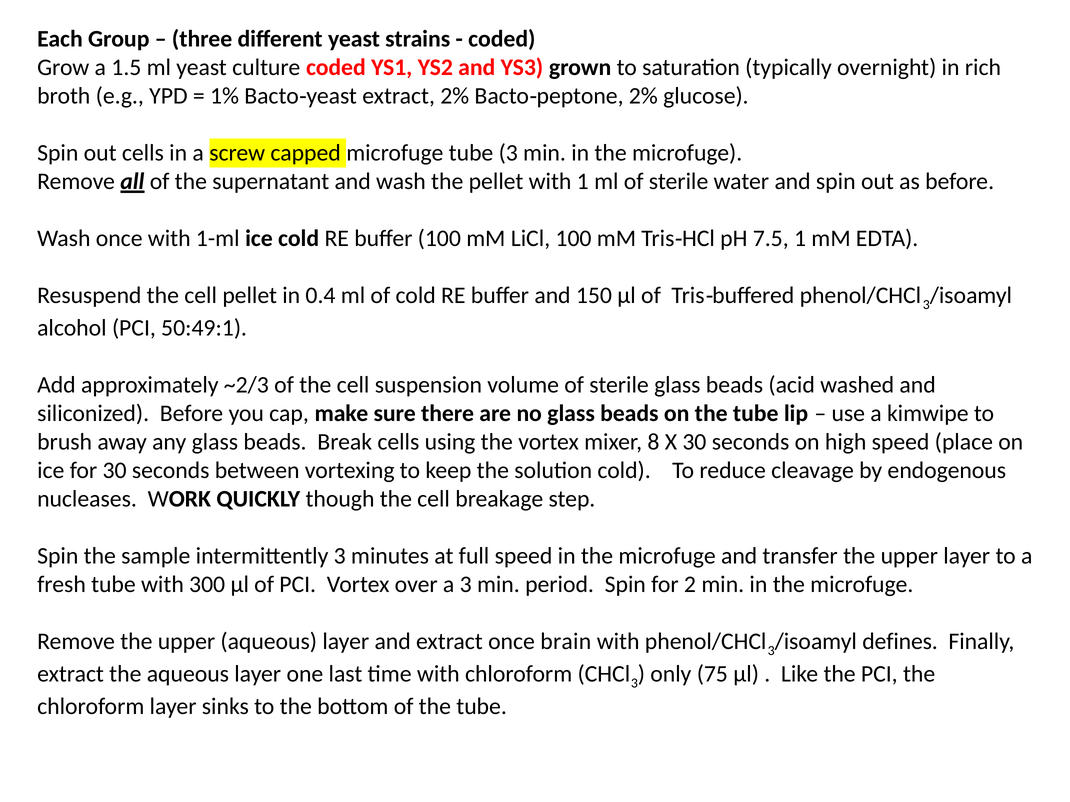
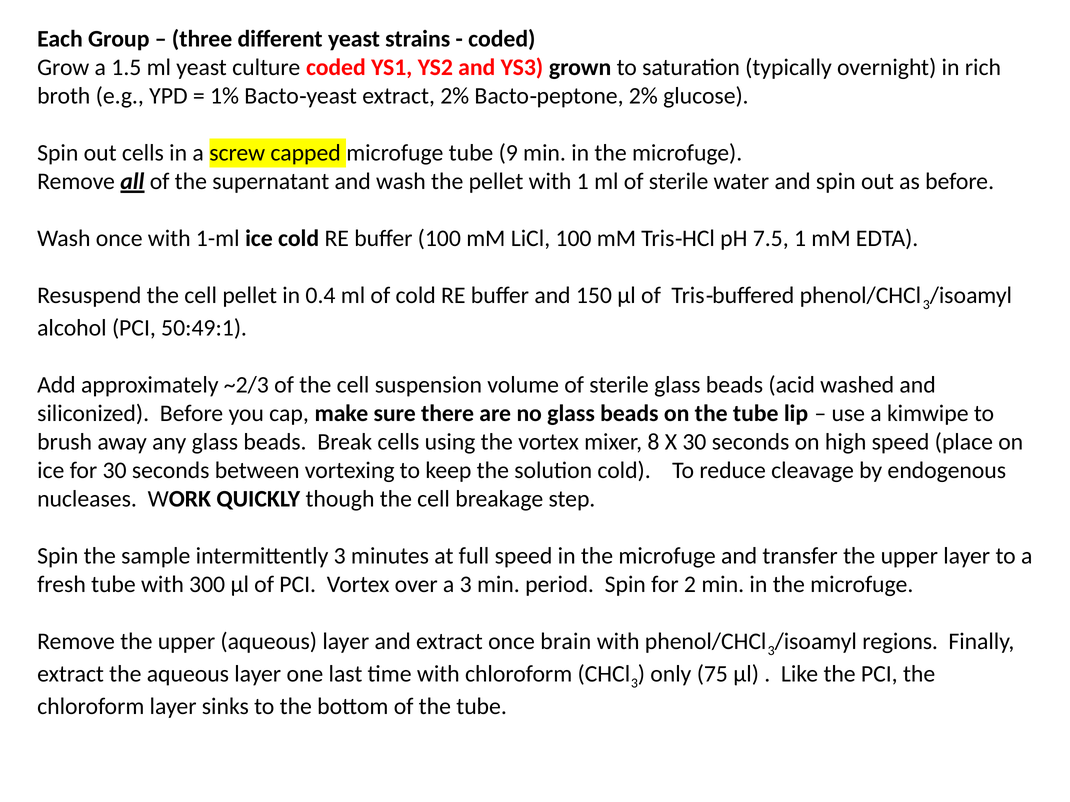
tube 3: 3 -> 9 (508, 153)
defines: defines -> regions (900, 642)
